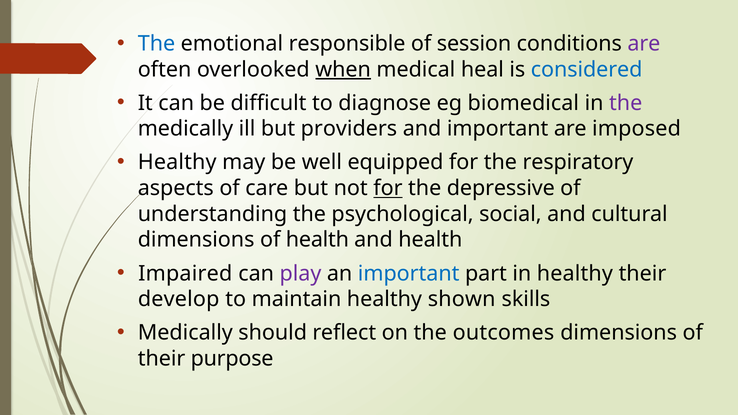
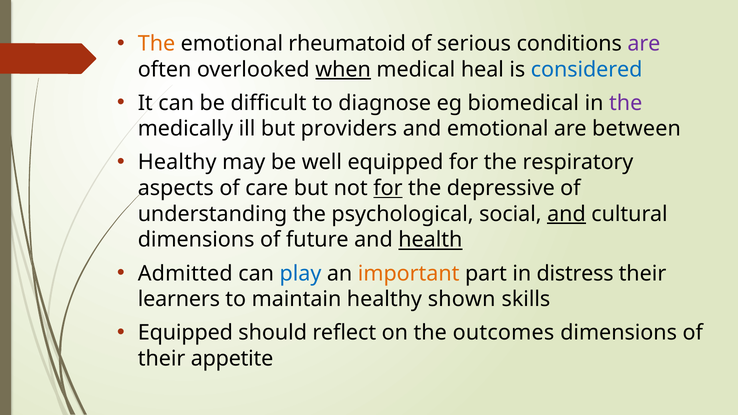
The colour: blue -> orange (156, 44)
responsible: responsible -> rheumatoid (347, 44)
session: session -> serious (474, 44)
and important: important -> emotional (498, 129)
imposed: imposed -> between (636, 129)
and underline: none -> present (566, 214)
of health: health -> future (317, 240)
health underline: none -> present (430, 240)
Impaired: Impaired -> Admitted (185, 273)
play colour: purple -> blue (300, 273)
important colour: blue -> orange (409, 273)
in healthy: healthy -> distress (575, 273)
develop: develop -> learners (179, 299)
Medically: Medically -> Equipped (185, 333)
purpose: purpose -> appetite (232, 359)
